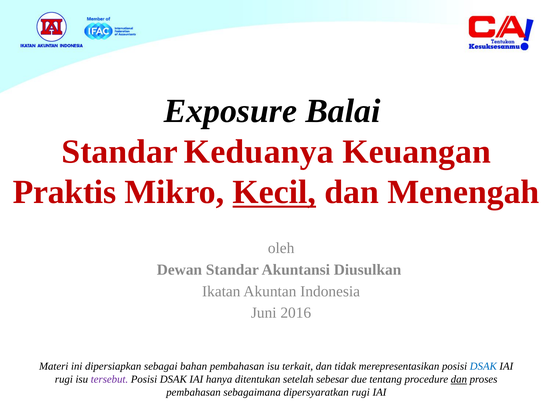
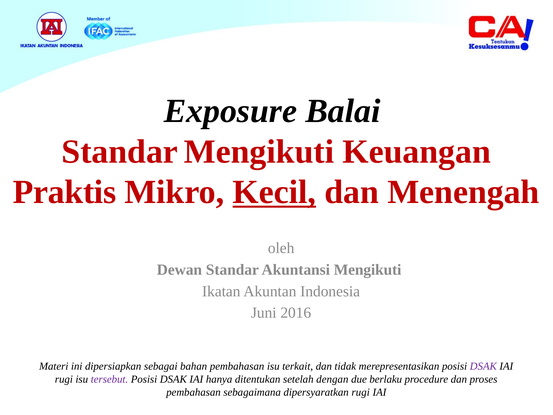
Standar Keduanya: Keduanya -> Mengikuti (259, 151)
Akuntansi Diusulkan: Diusulkan -> Mengikuti (368, 270)
DSAK colour: blue -> purple (483, 366)
sebesar: sebesar -> dengan (332, 379)
tentang: tentang -> berlaku (386, 379)
dan underline: present -> none (459, 379)
